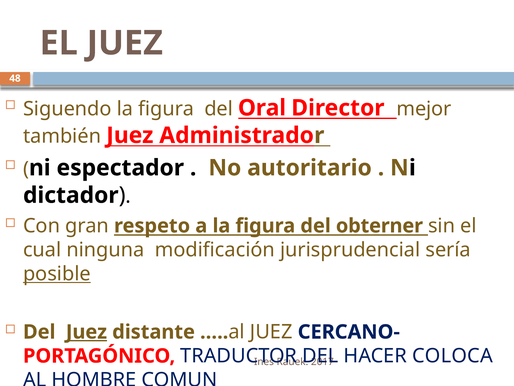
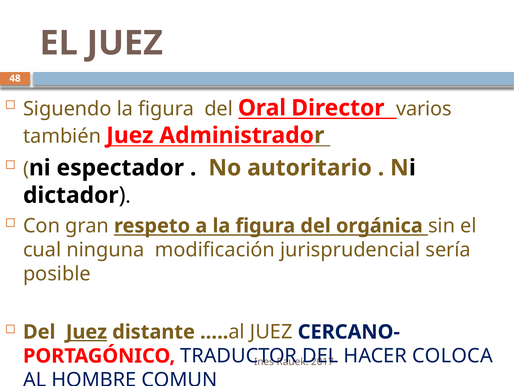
mejor: mejor -> varios (424, 109)
obterner: obterner -> orgánica (379, 226)
posible underline: present -> none (57, 274)
